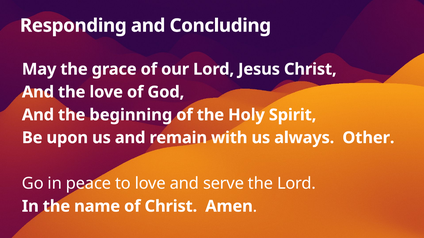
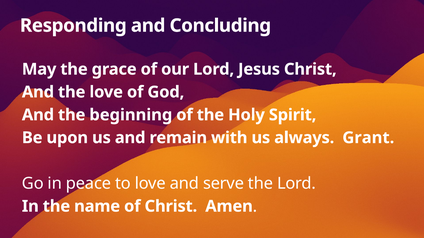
Other: Other -> Grant (368, 138)
